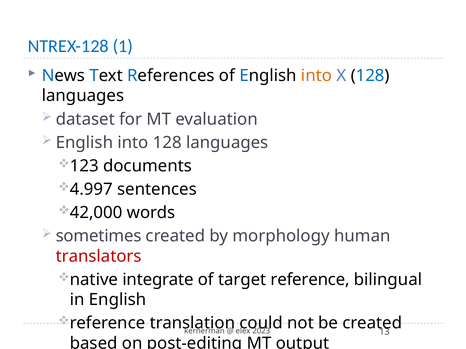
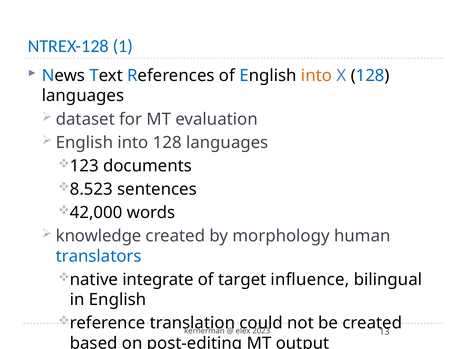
4.997: 4.997 -> 8.523 (91, 190)
sometimes: sometimes -> knowledge (99, 236)
translators colour: red -> blue (99, 257)
target reference: reference -> influence (310, 280)
